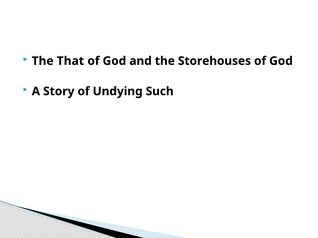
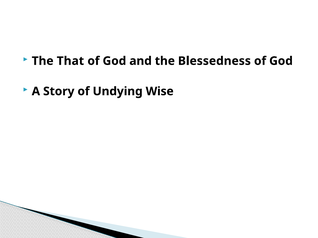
Storehouses: Storehouses -> Blessedness (214, 61)
Such: Such -> Wise (160, 91)
